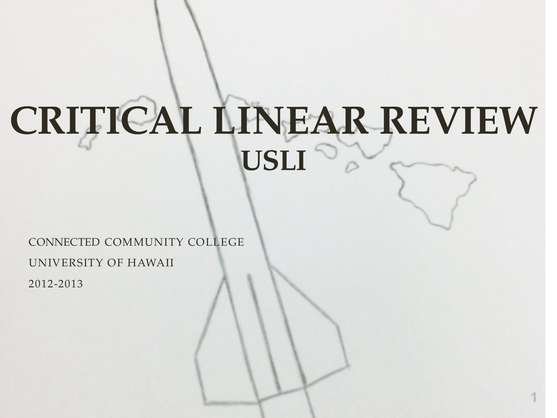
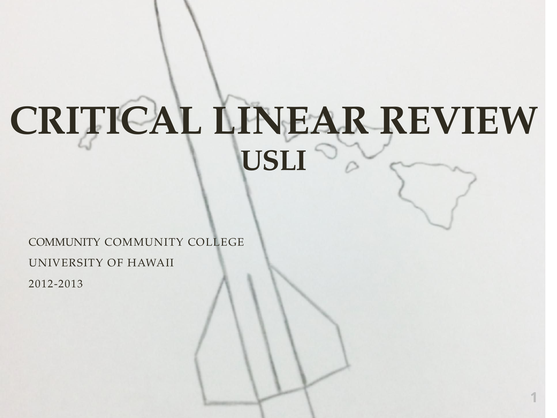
CONNECTED: CONNECTED -> COMMUNITY (65, 242)
